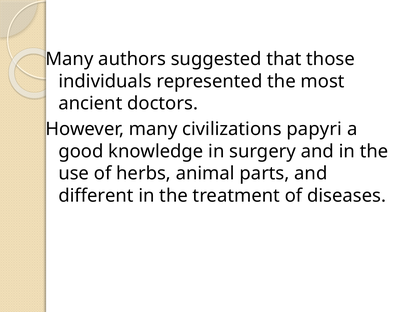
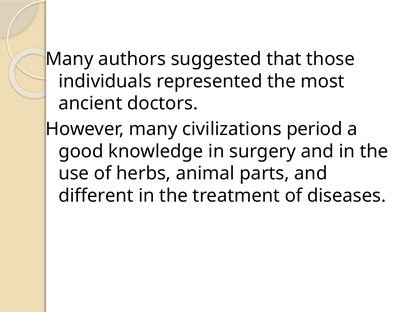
papyri: papyri -> period (314, 129)
